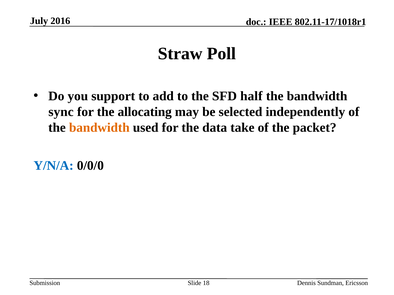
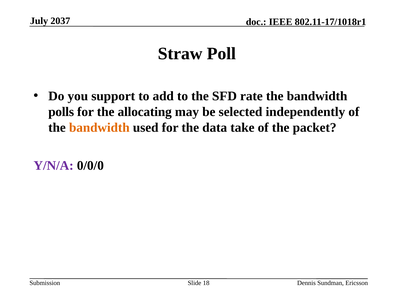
2016: 2016 -> 2037 (60, 21)
half: half -> rate (251, 96)
sync: sync -> polls (61, 112)
Y/N/A colour: blue -> purple (54, 166)
